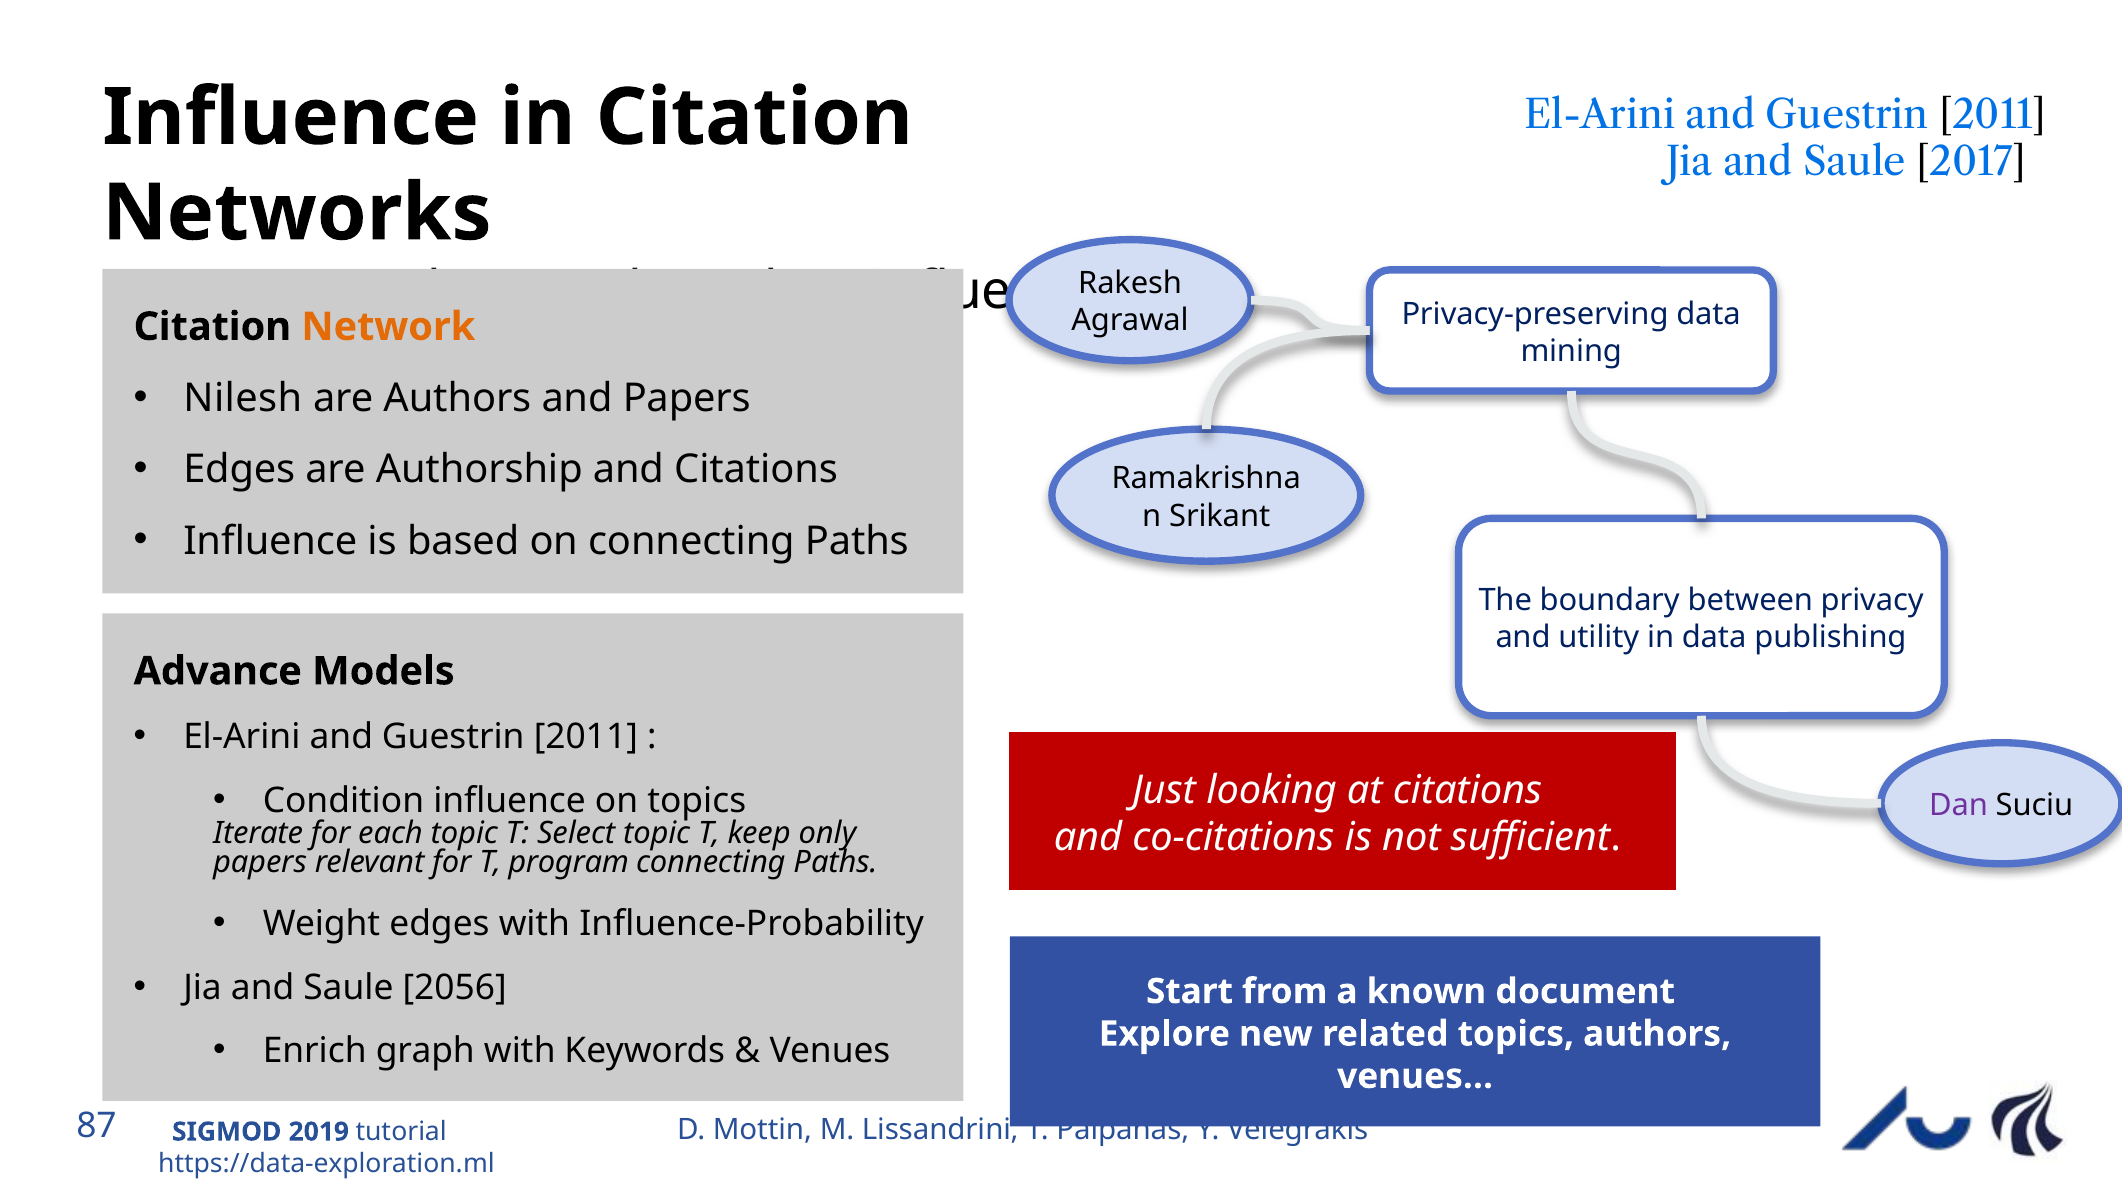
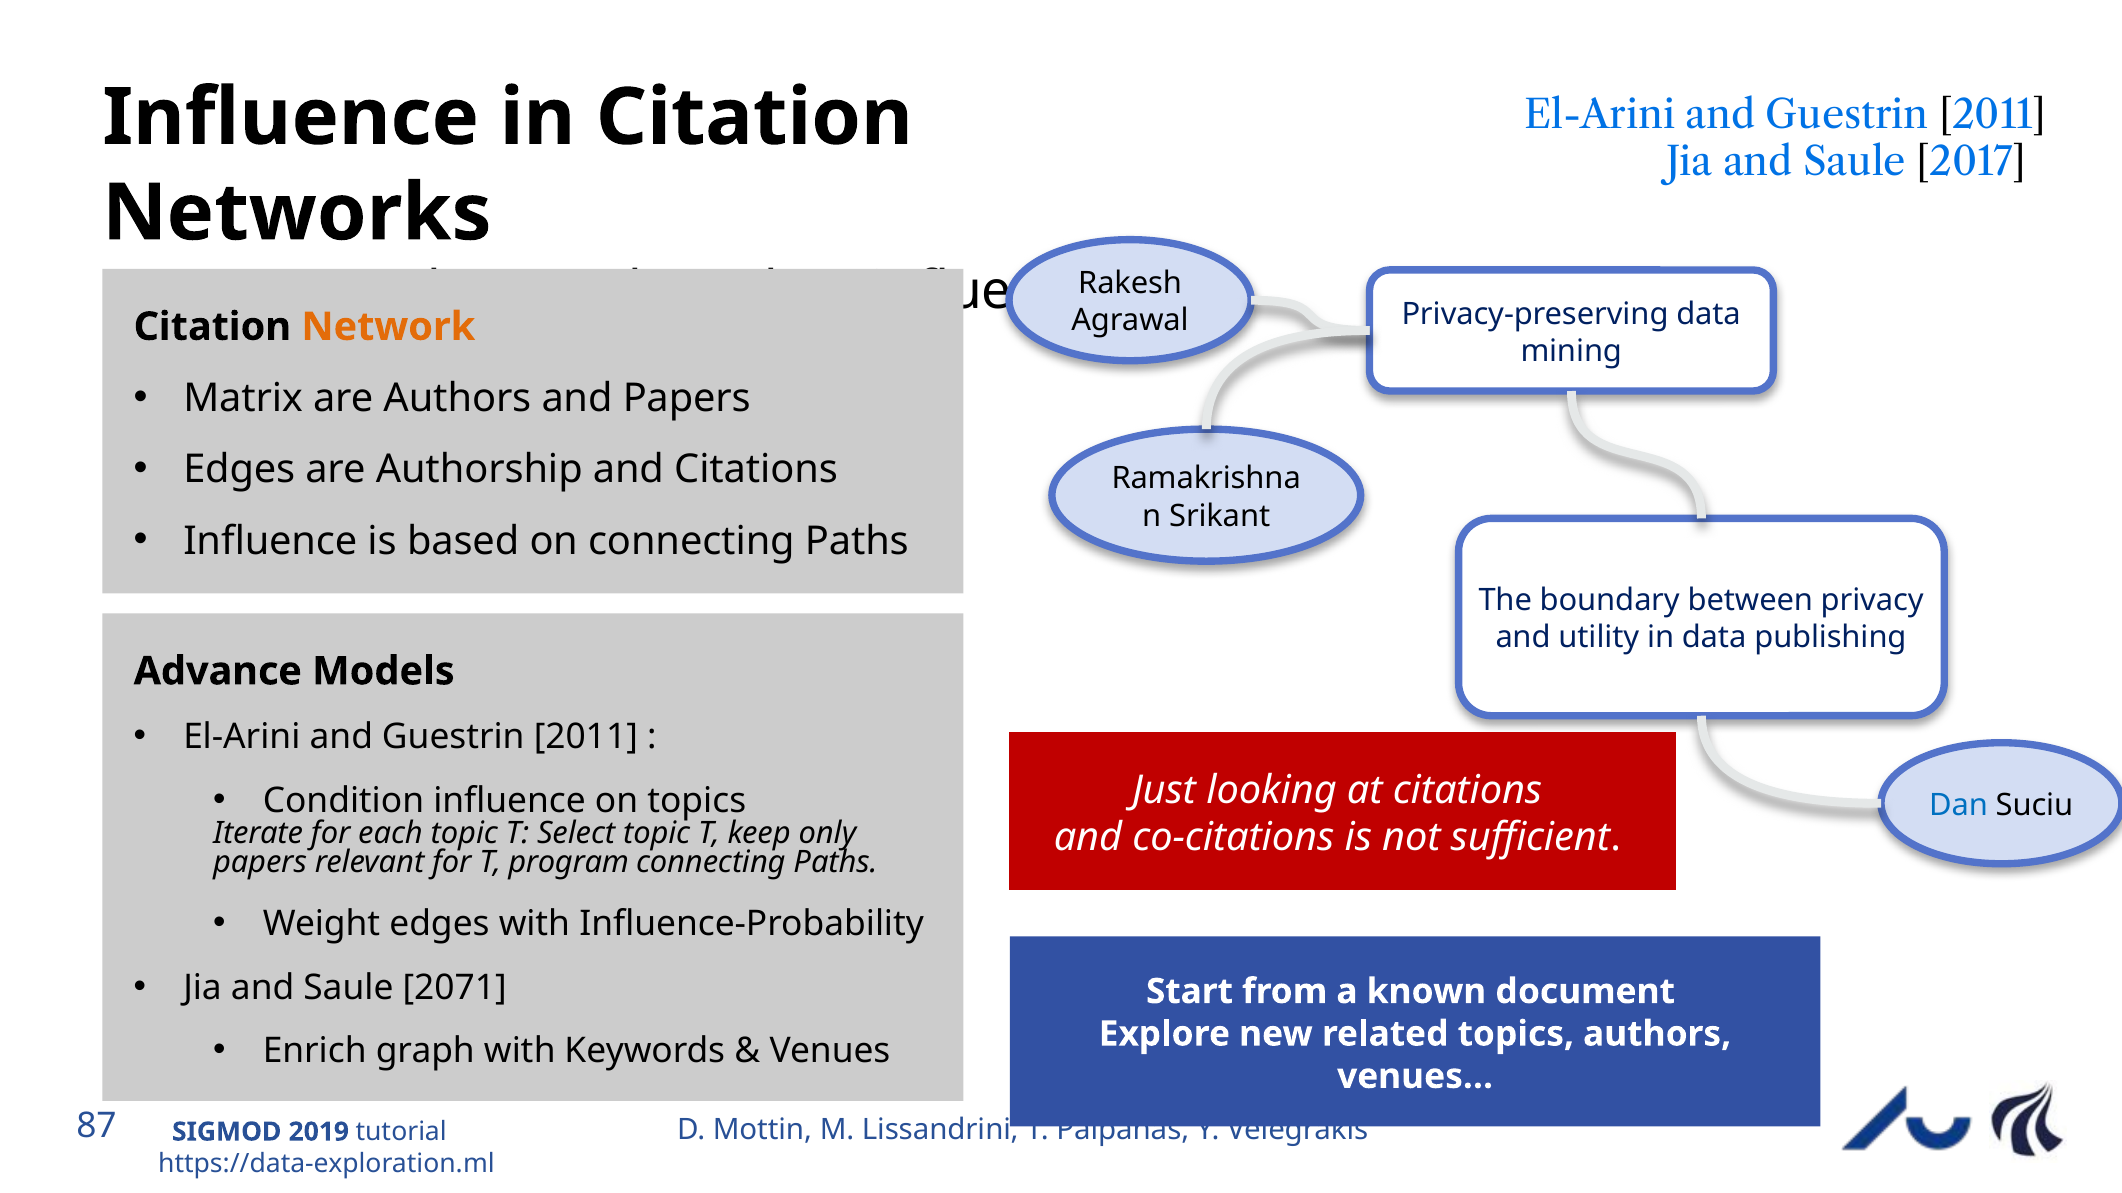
Nilesh: Nilesh -> Matrix (243, 398)
Dan colour: purple -> blue (1959, 806)
2056: 2056 -> 2071 (455, 988)
